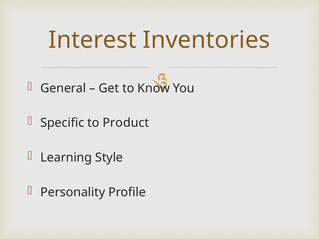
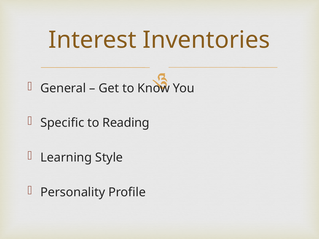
Product: Product -> Reading (126, 123)
